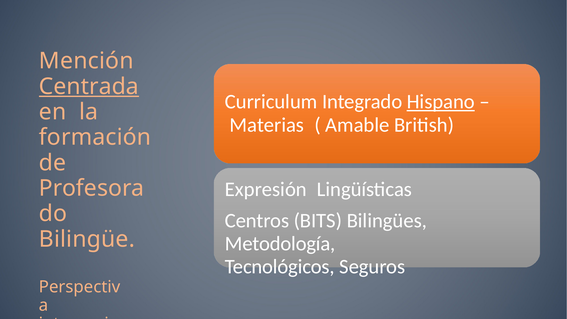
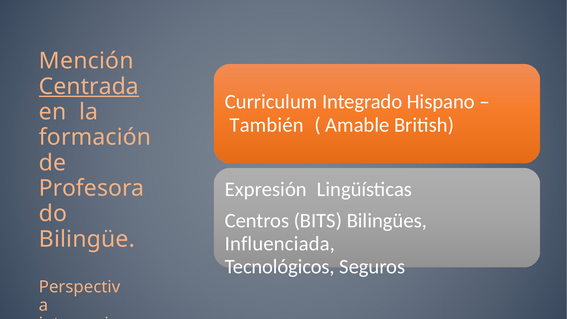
Hispano underline: present -> none (441, 102)
Materias: Materias -> También (267, 125)
Metodología: Metodología -> Influenciada (280, 244)
